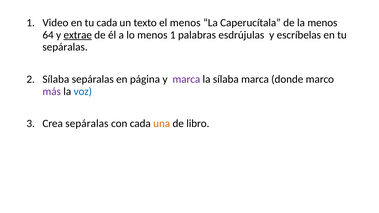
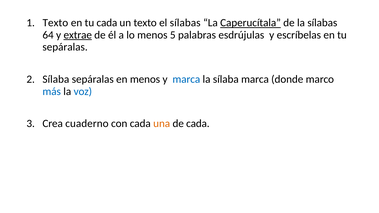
Video: Video -> Texto (55, 23)
el menos: menos -> sílabas (185, 23)
Caperucítala underline: none -> present (251, 23)
la menos: menos -> sílabas (322, 23)
menos 1: 1 -> 5 (173, 35)
en página: página -> menos (145, 79)
marca colour: purple -> blue (186, 79)
más colour: purple -> blue (52, 91)
Crea sepáralas: sepáralas -> cuaderno (87, 124)
de libro: libro -> cada (198, 124)
